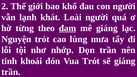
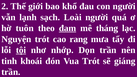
khát: khát -> sạch (50, 17)
từng: từng -> tuôn (25, 28)
mê giáng: giáng -> tháng (107, 28)
lùng: lùng -> rang (79, 39)
tội underline: none -> present (21, 50)
